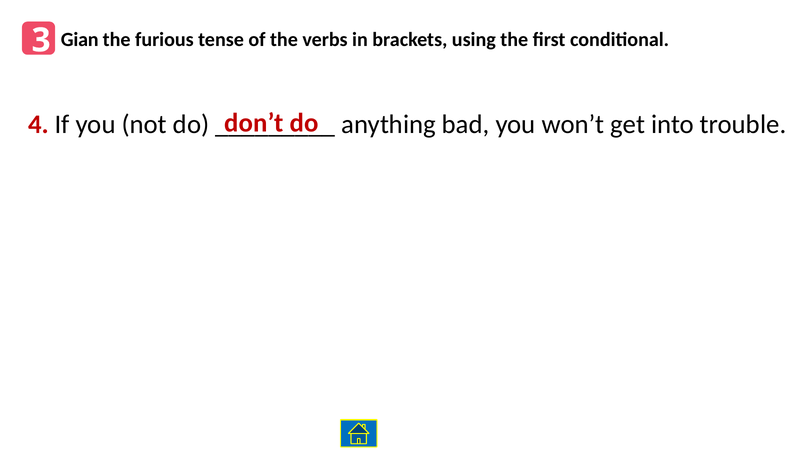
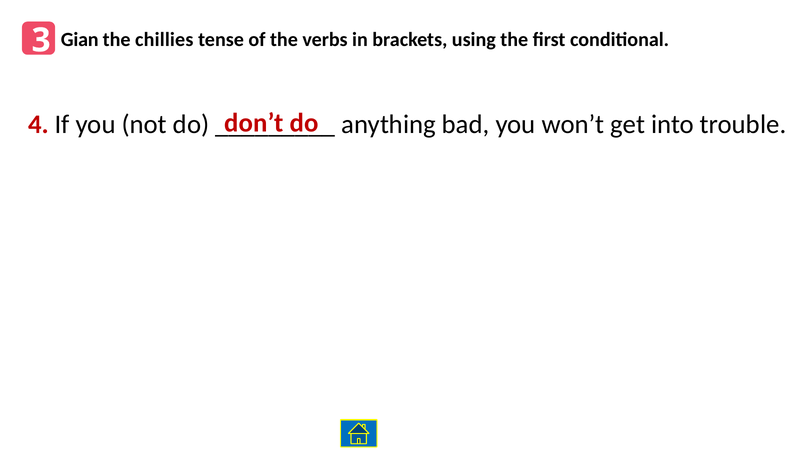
furious: furious -> chillies (164, 40)
